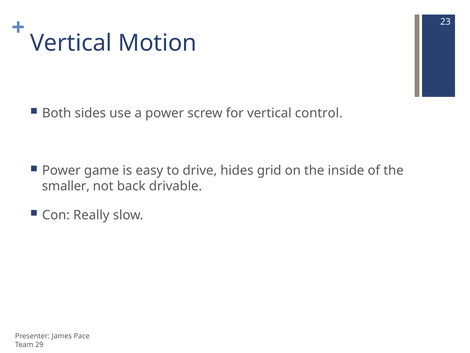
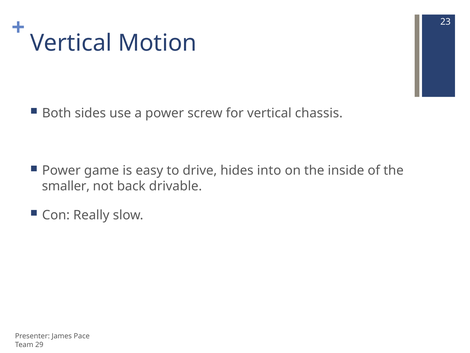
control: control -> chassis (319, 113)
grid: grid -> into (269, 170)
